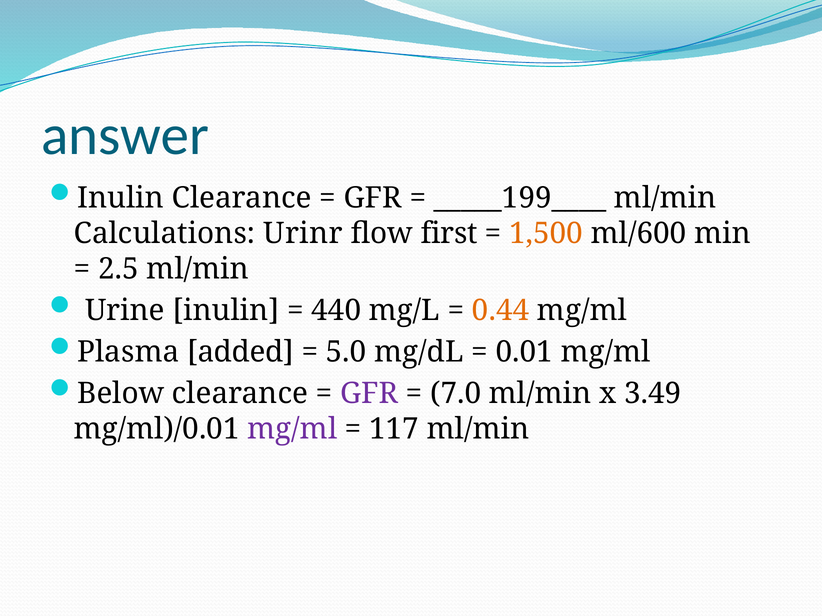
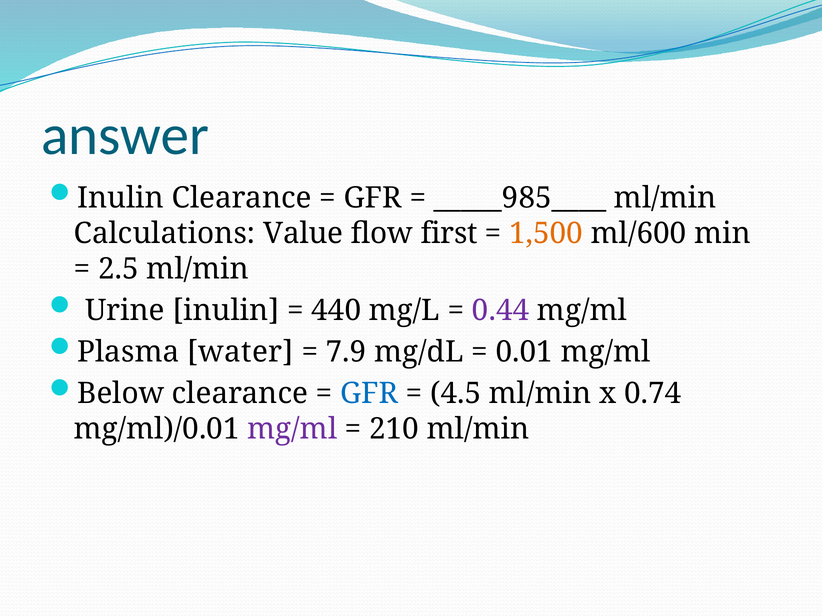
_____199____: _____199____ -> _____985____ (520, 198)
Urinr: Urinr -> Value (303, 234)
0.44 colour: orange -> purple (501, 311)
added: added -> water (240, 352)
5.0: 5.0 -> 7.9 (346, 352)
GFR colour: purple -> blue (369, 394)
7.0: 7.0 -> 4.5 (456, 394)
3.49: 3.49 -> 0.74 (653, 394)
117: 117 -> 210 (394, 429)
